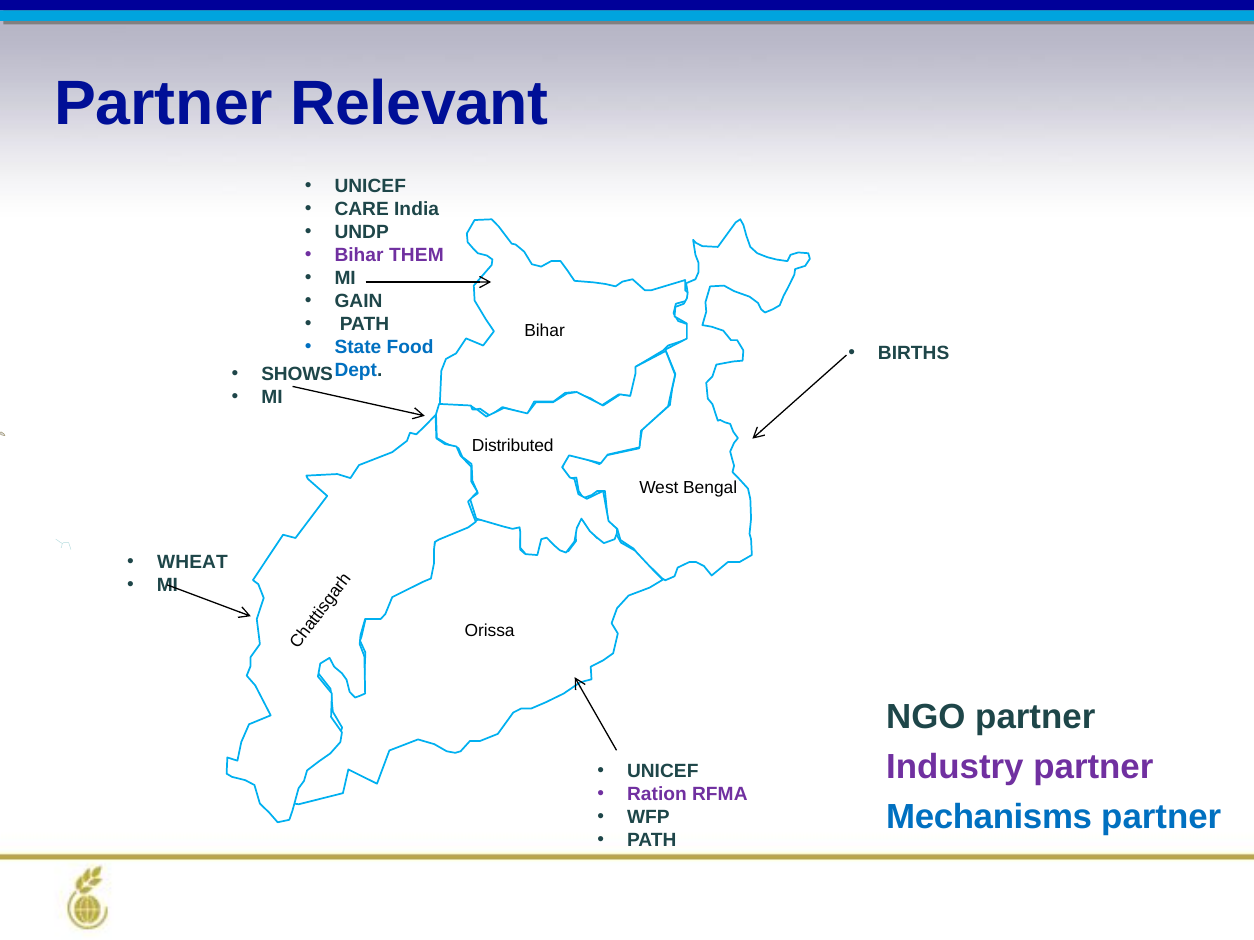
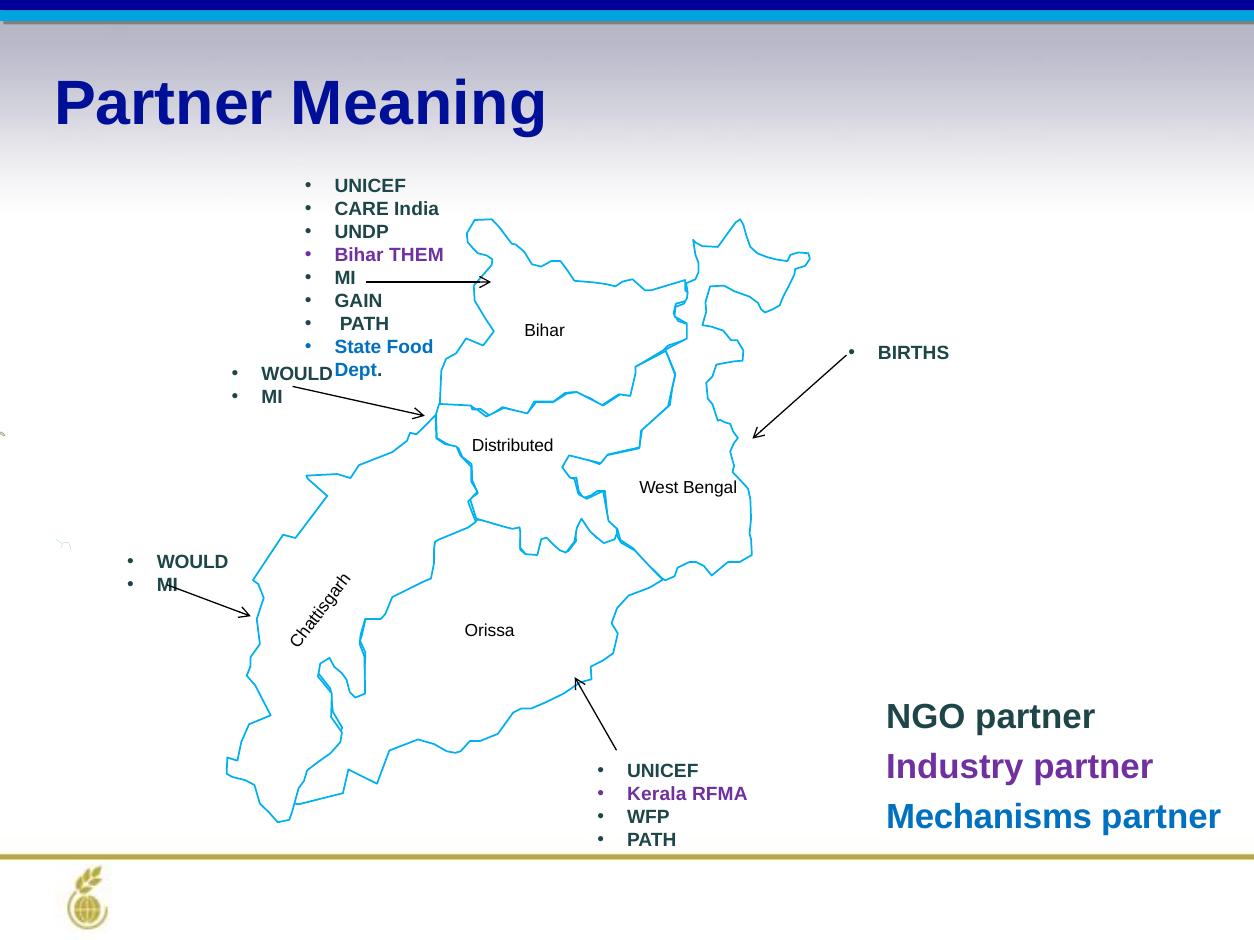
Relevant: Relevant -> Meaning (419, 104)
SHOWS: SHOWS -> WOULD (297, 374)
WHEAT: WHEAT -> WOULD (193, 562)
Ration: Ration -> Kerala (657, 794)
